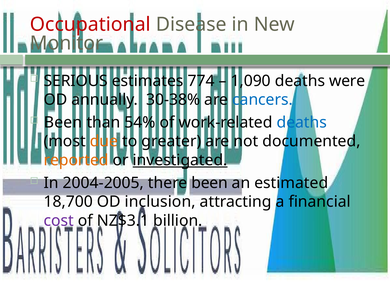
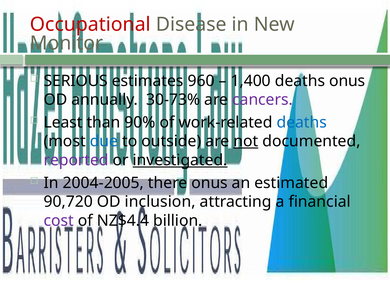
774: 774 -> 960 (201, 81)
1,090: 1,090 -> 1,400 (251, 81)
deaths were: were -> onus (347, 81)
30-38%: 30-38% -> 30-73% (173, 100)
cancers colour: blue -> purple (262, 100)
Been: Been -> Least (63, 122)
54%: 54% -> 90% (140, 122)
due colour: orange -> blue (104, 141)
greater: greater -> outside (171, 141)
not underline: none -> present (246, 141)
reported colour: orange -> purple (76, 160)
there been: been -> onus (210, 183)
18,700: 18,700 -> 90,720 (68, 201)
NZ$3.1: NZ$3.1 -> NZ$4.4 (123, 220)
